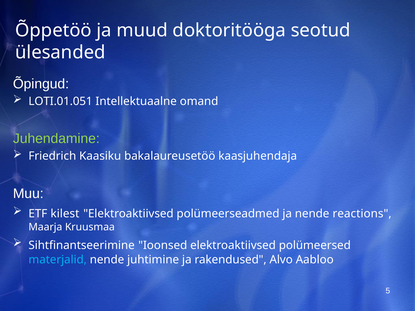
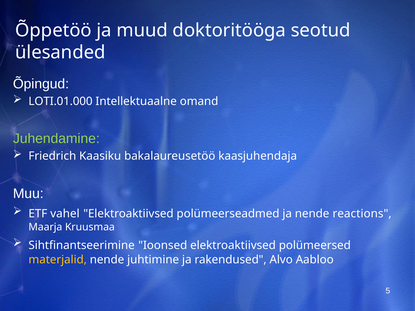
LOTI.01.051: LOTI.01.051 -> LOTI.01.000 (61, 101)
kilest: kilest -> vahel (65, 214)
materjalid colour: light blue -> yellow (58, 260)
